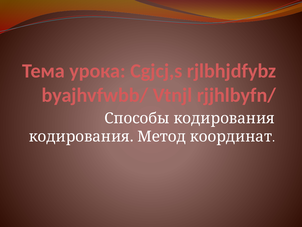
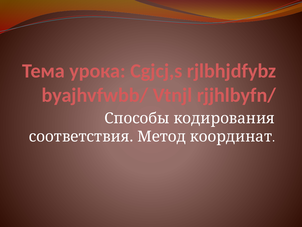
кодирования: кодирования -> соответствия (81, 136)
